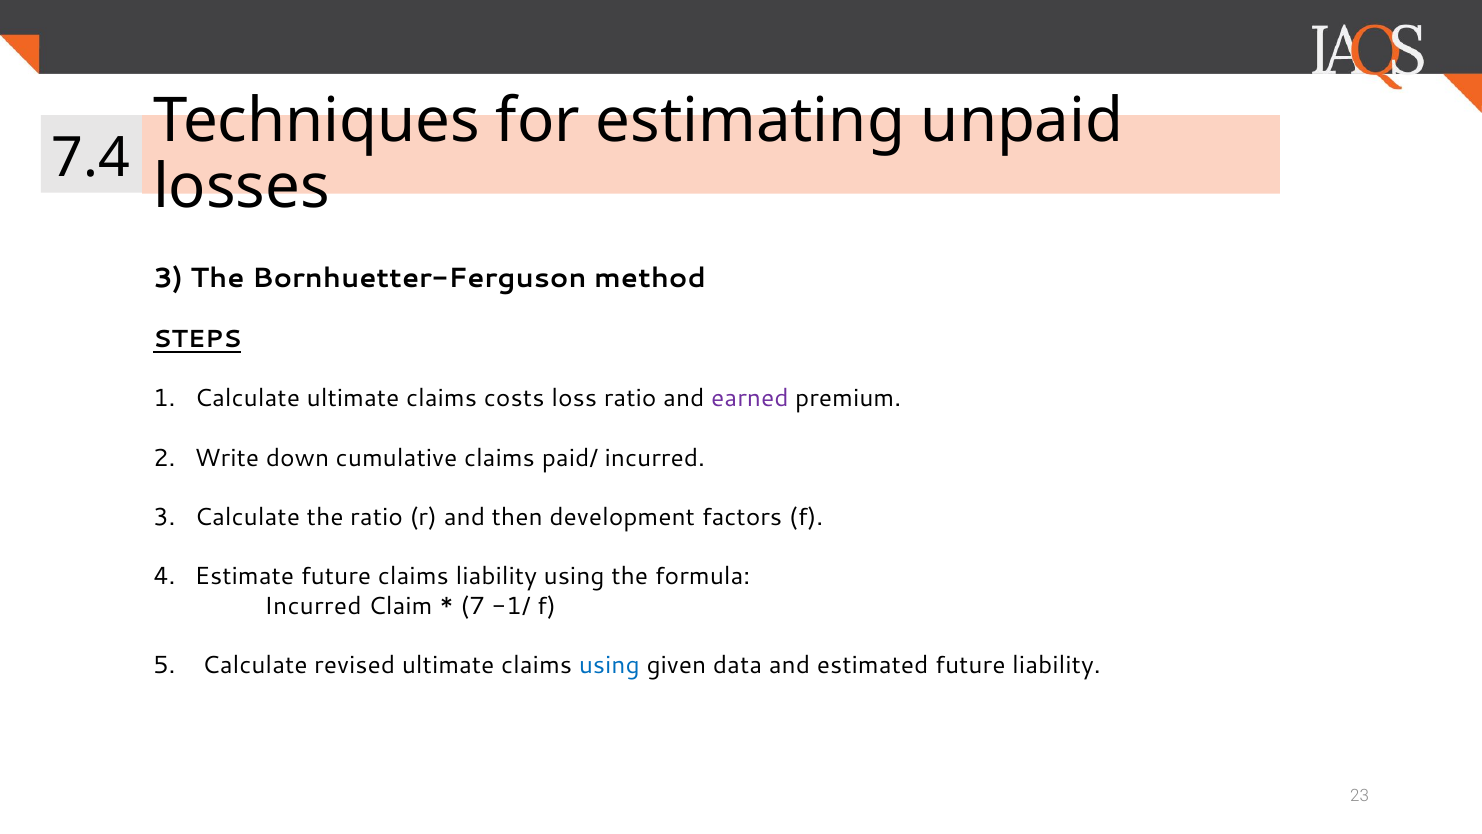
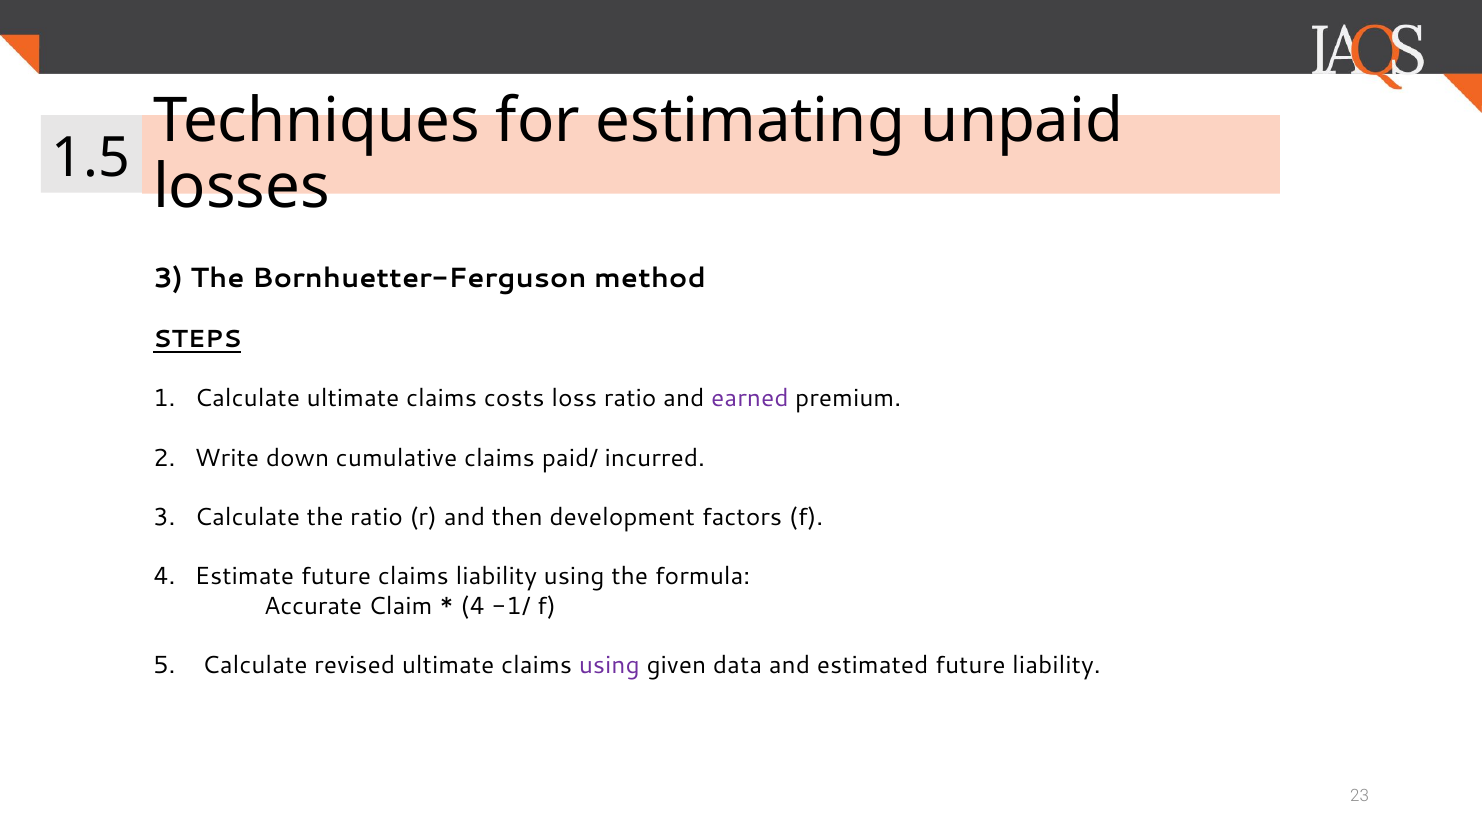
7.4: 7.4 -> 1.5 (91, 158)
Incurred: Incurred -> Accurate (313, 606)
7: 7 -> 4 (473, 606)
using colour: blue -> purple (609, 665)
